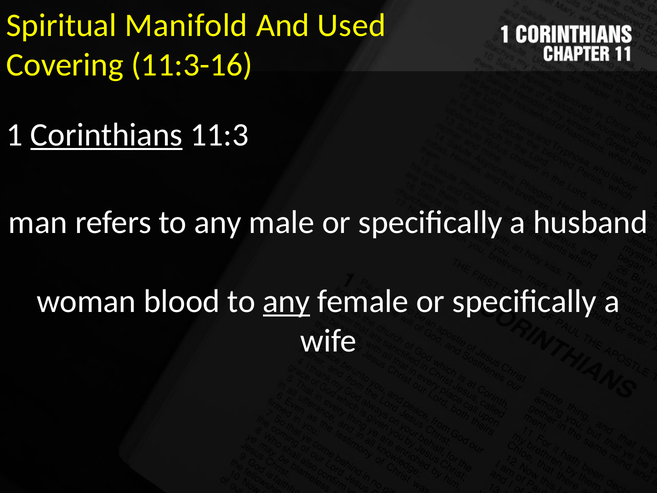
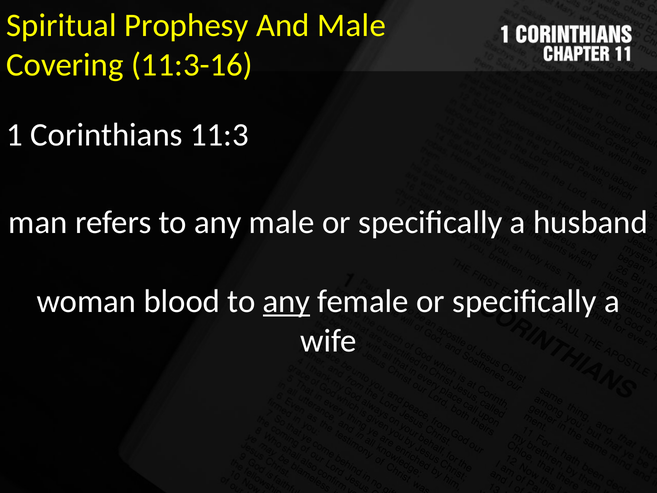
Manifold: Manifold -> Prophesy (186, 25)
And Used: Used -> Male (352, 25)
Corinthians underline: present -> none (107, 135)
